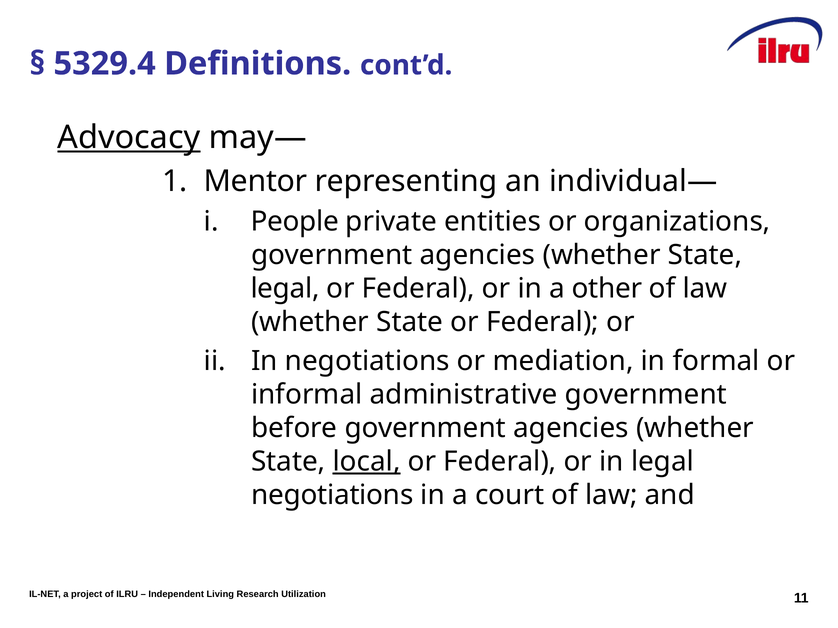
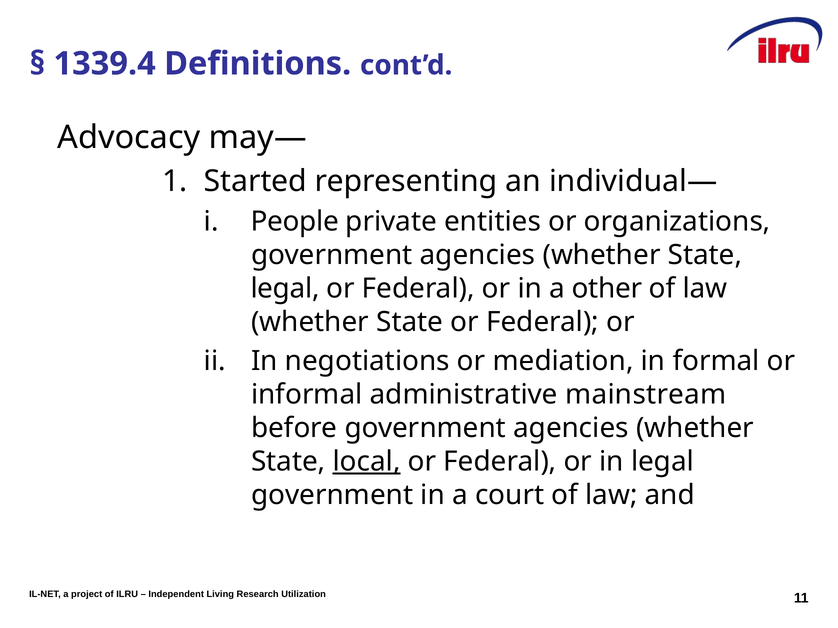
5329.4: 5329.4 -> 1339.4 (105, 64)
Advocacy underline: present -> none (129, 138)
Mentor: Mentor -> Started (255, 181)
administrative government: government -> mainstream (646, 395)
negotiations: negotiations -> government (332, 495)
